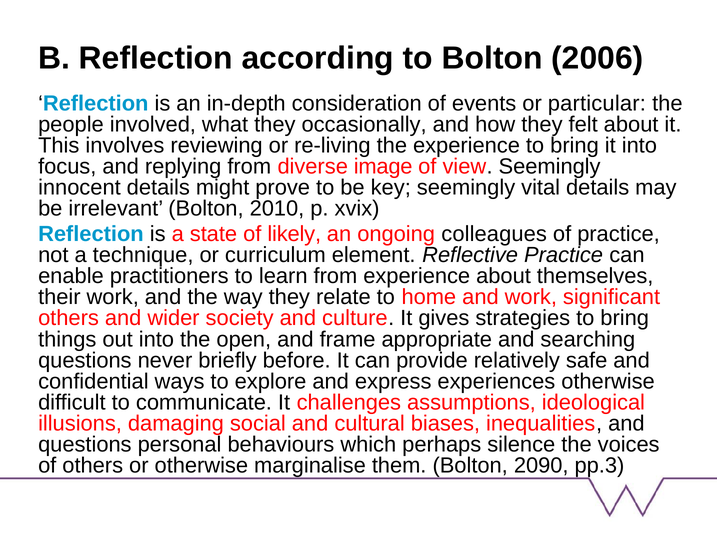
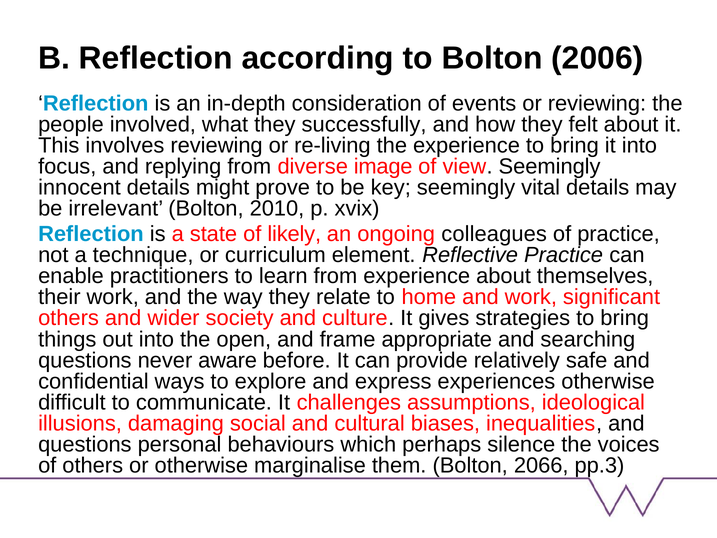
or particular: particular -> reviewing (597, 103)
occasionally: occasionally -> successfully (364, 124)
briefly: briefly -> aware (228, 360)
2090: 2090 -> 2066 (541, 465)
